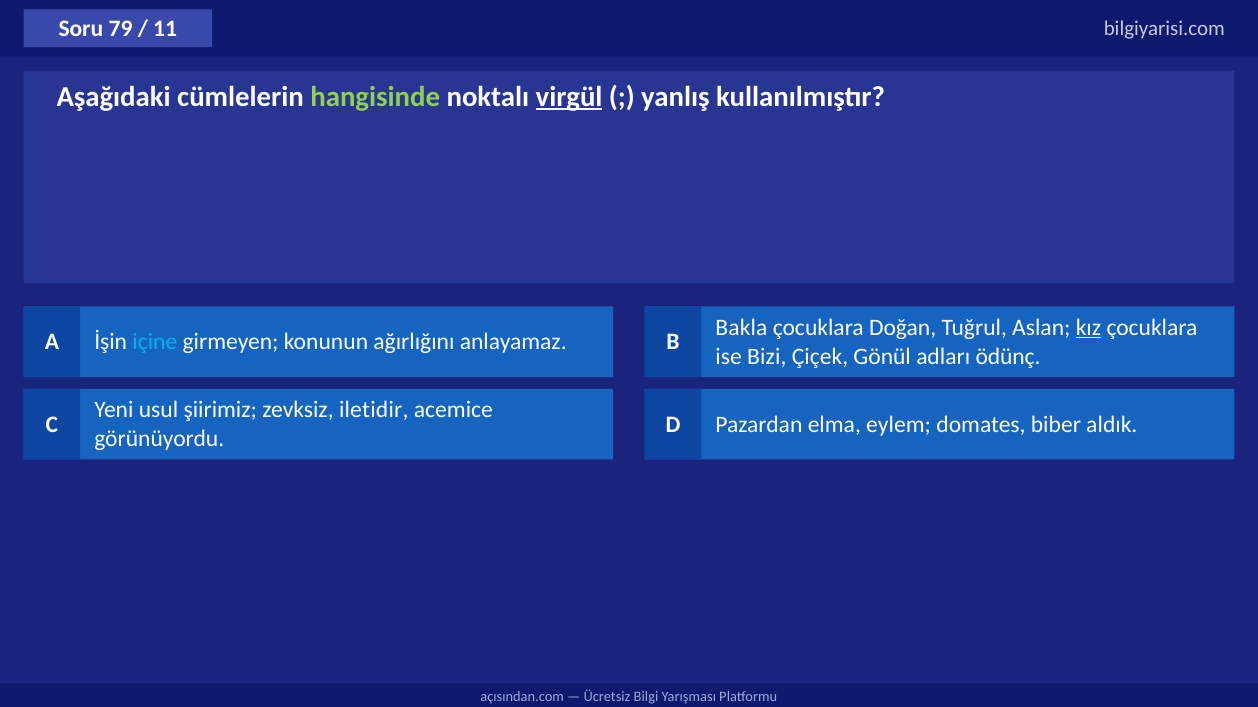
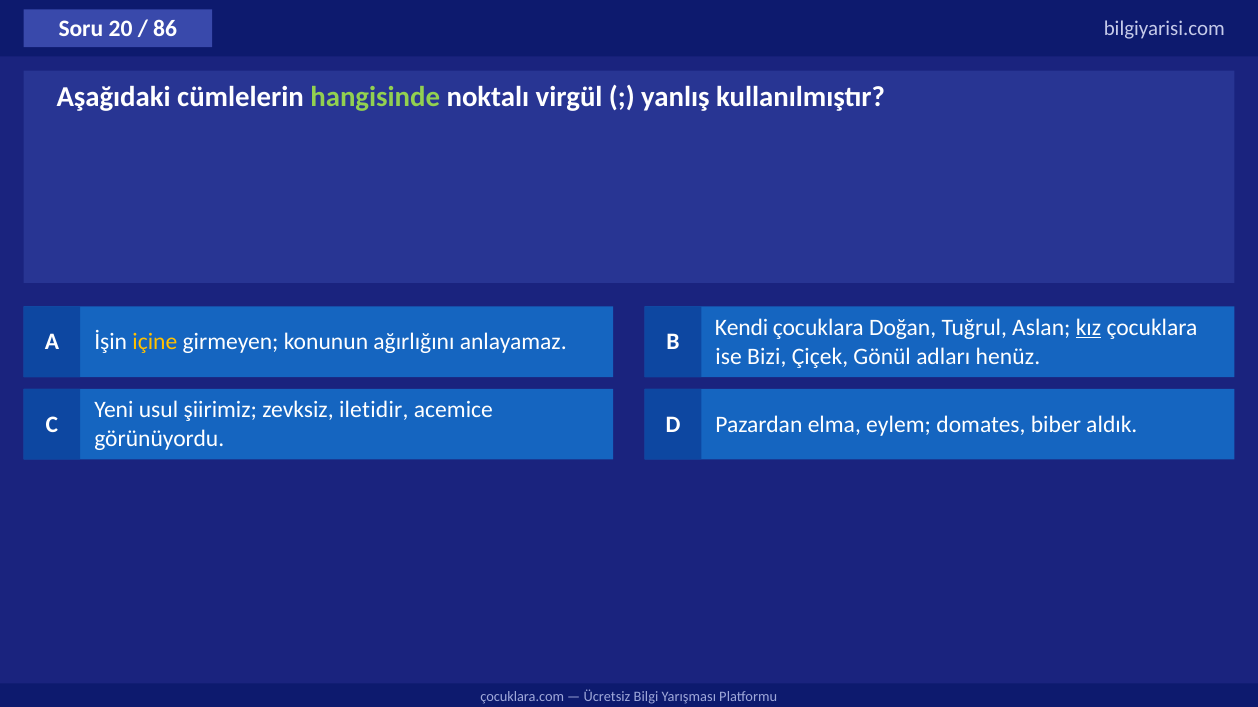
79: 79 -> 20 (121, 29)
11: 11 -> 86 (165, 29)
virgül underline: present -> none (569, 97)
Bakla: Bakla -> Kendi (742, 328)
içine colour: light blue -> yellow (155, 342)
ödünç: ödünç -> henüz (1008, 357)
açısından.com: açısından.com -> çocuklara.com (522, 698)
